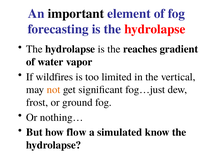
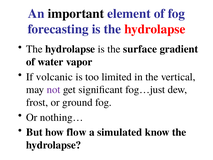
reaches: reaches -> surface (140, 49)
wildfires: wildfires -> volcanic (54, 77)
not colour: orange -> purple (54, 89)
